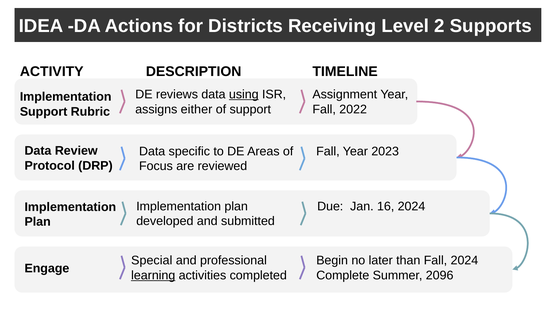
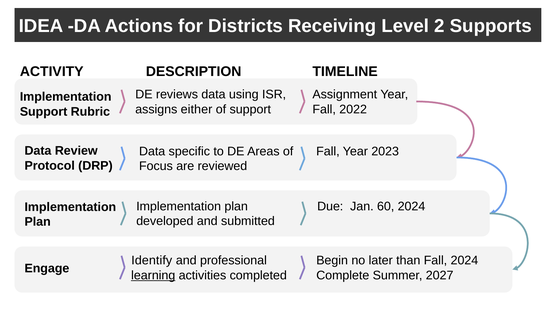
using underline: present -> none (244, 94)
16: 16 -> 60 (386, 206)
Special: Special -> Identify (152, 260)
2096: 2096 -> 2027 (440, 275)
